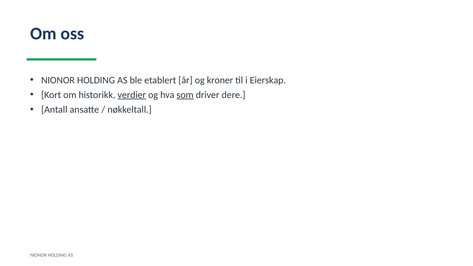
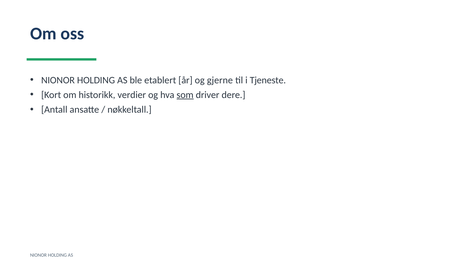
kroner: kroner -> gjerne (220, 80)
Eierskap: Eierskap -> Tjeneste (268, 80)
verdier underline: present -> none (132, 95)
